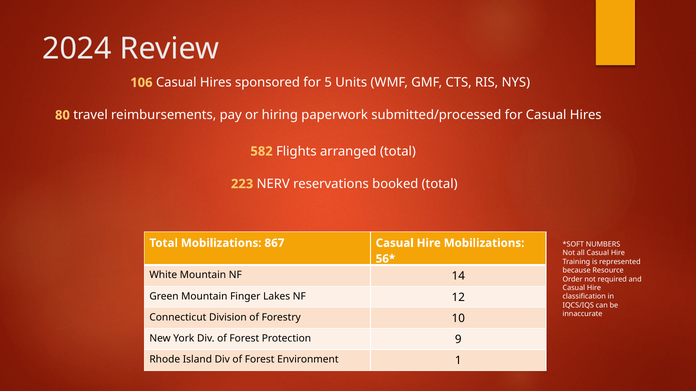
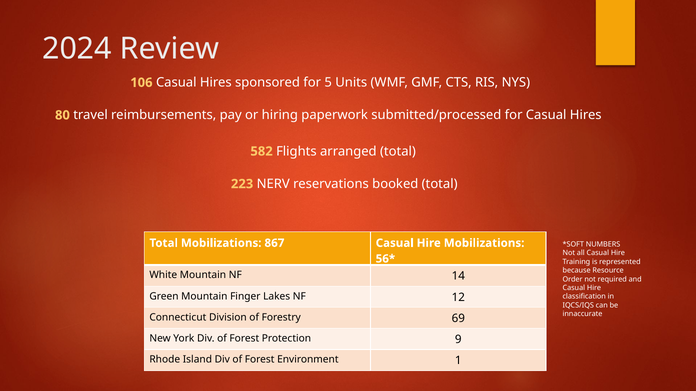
10: 10 -> 69 (458, 319)
